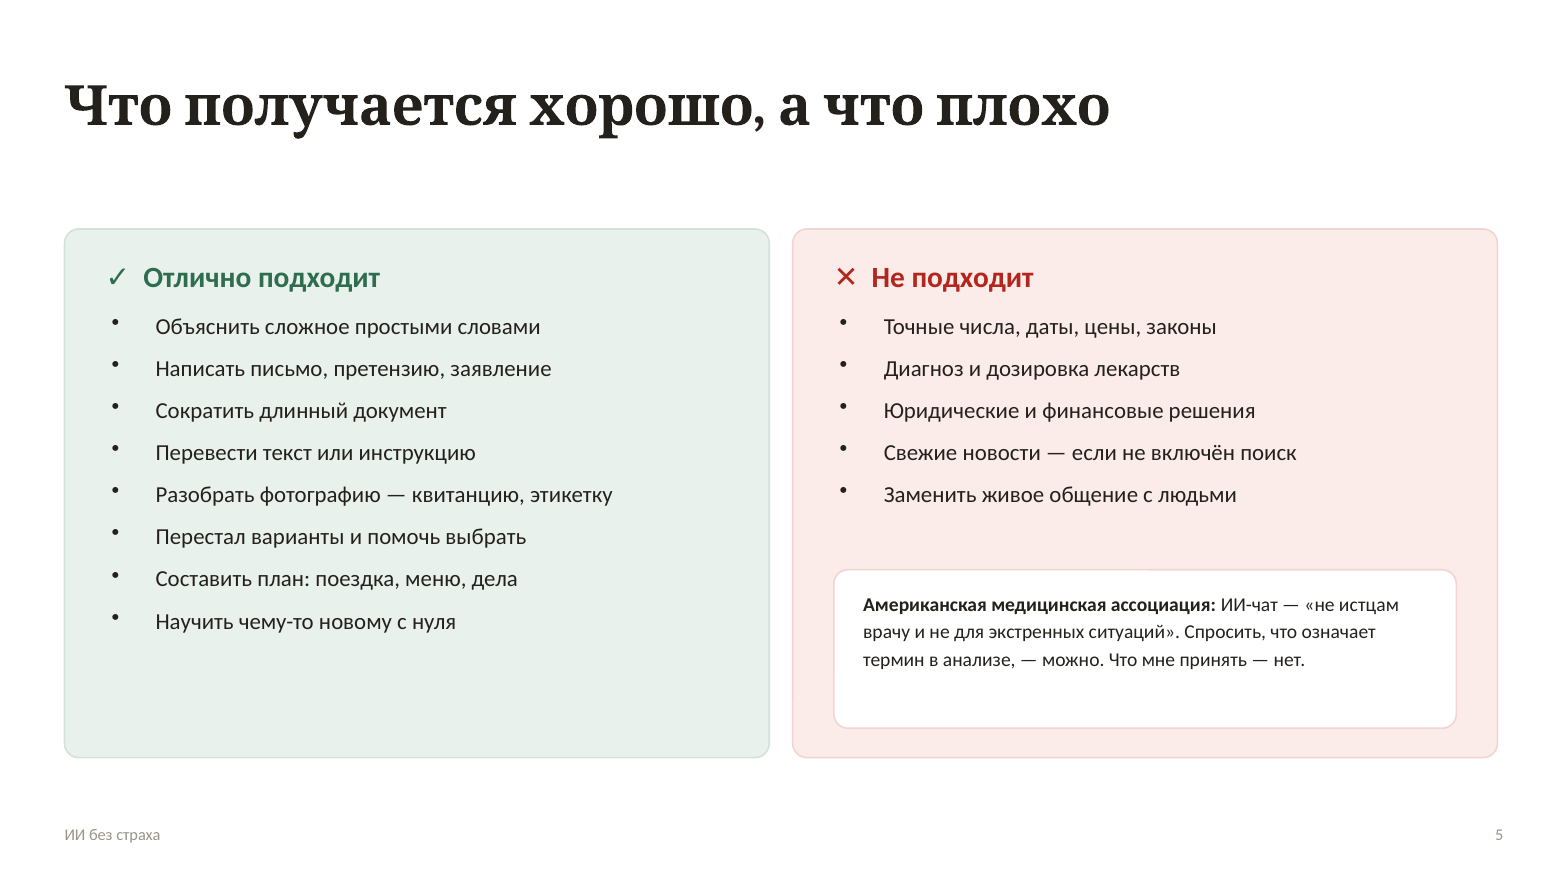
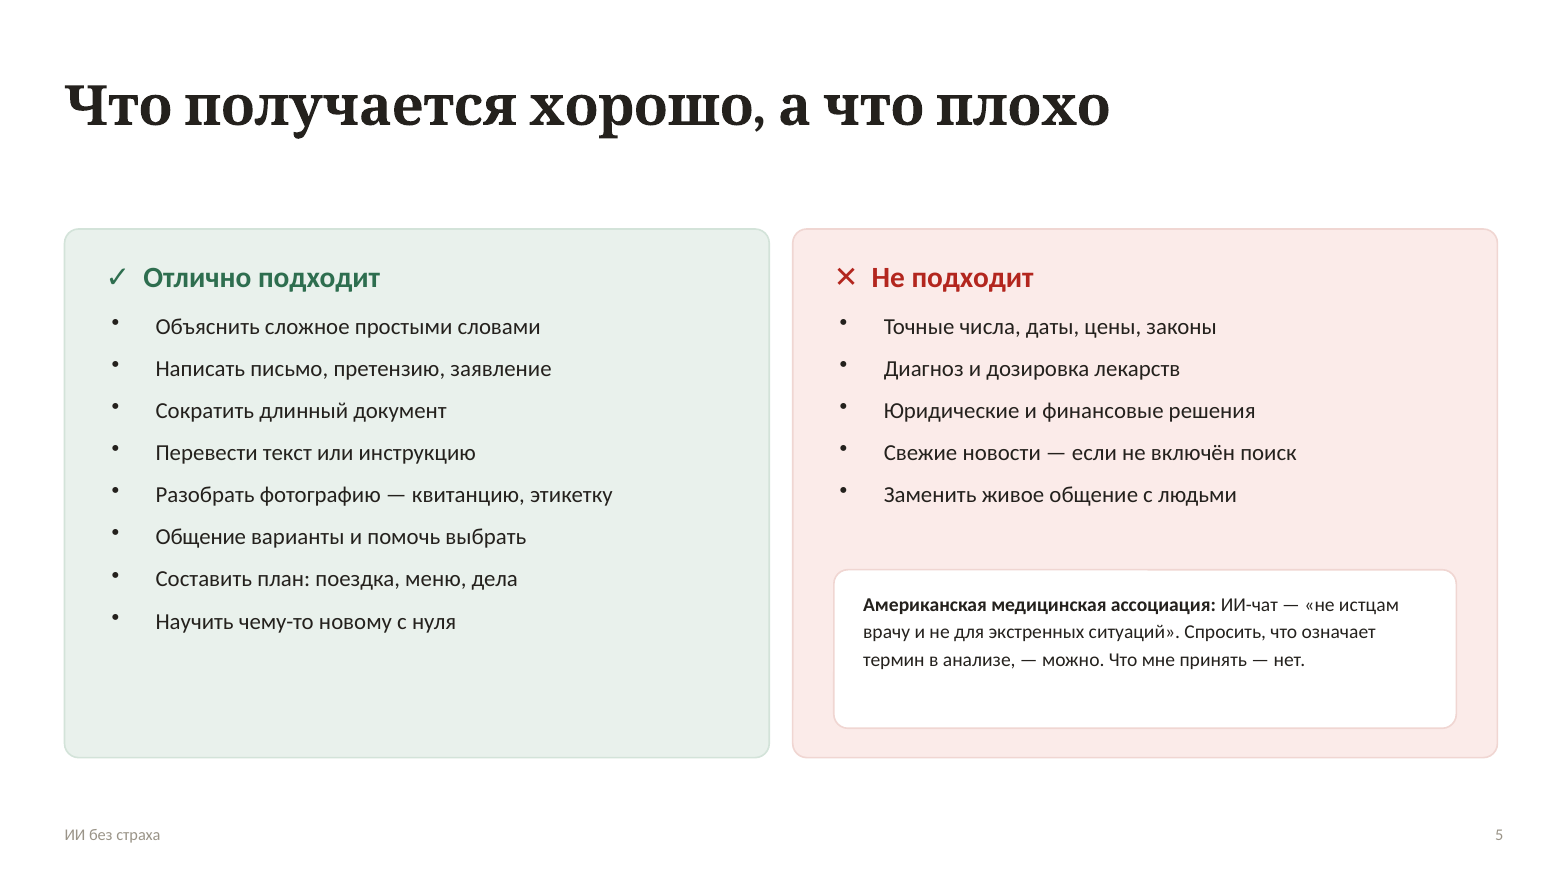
Перестал: Перестал -> Общение (201, 537)
